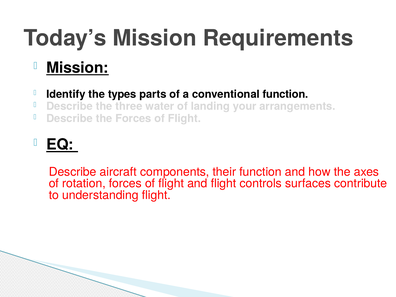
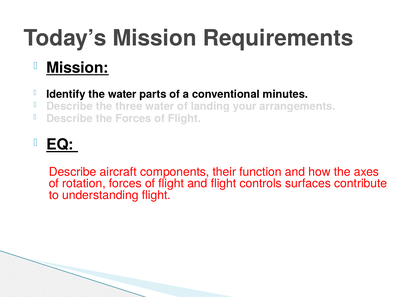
the types: types -> water (122, 94)
conventional function: function -> minutes (285, 94)
